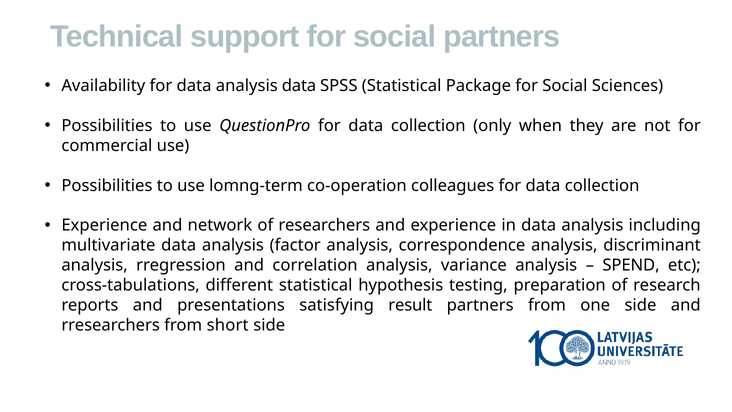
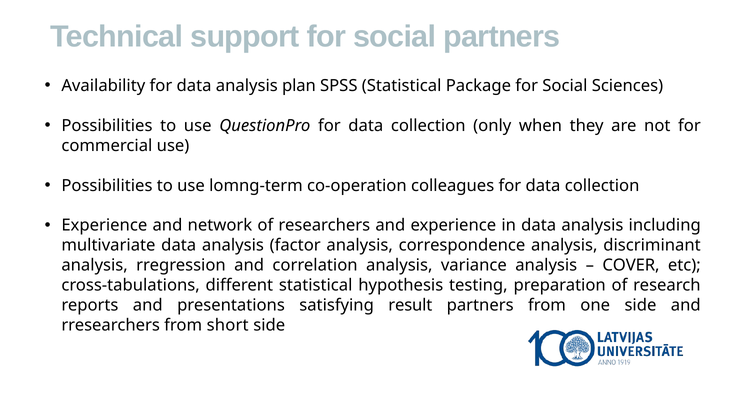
analysis data: data -> plan (299, 86)
SPEND: SPEND -> COVER (631, 265)
